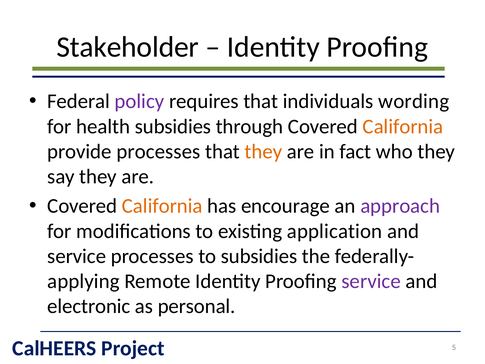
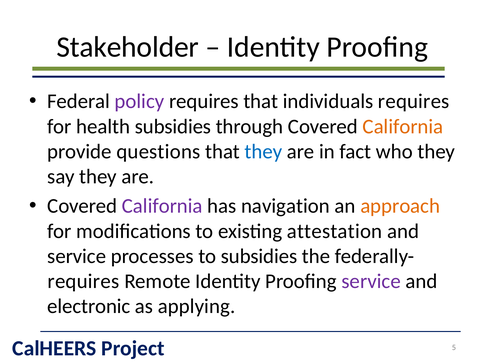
individuals wording: wording -> requires (414, 101)
provide processes: processes -> questions (158, 151)
they colour: orange -> blue (263, 151)
California colour: orange -> purple (162, 206)
encourage: encourage -> navigation (285, 206)
approach colour: purple -> orange (400, 206)
application: application -> attestation (335, 231)
applying: applying -> requires (83, 281)
personal: personal -> applying (197, 306)
